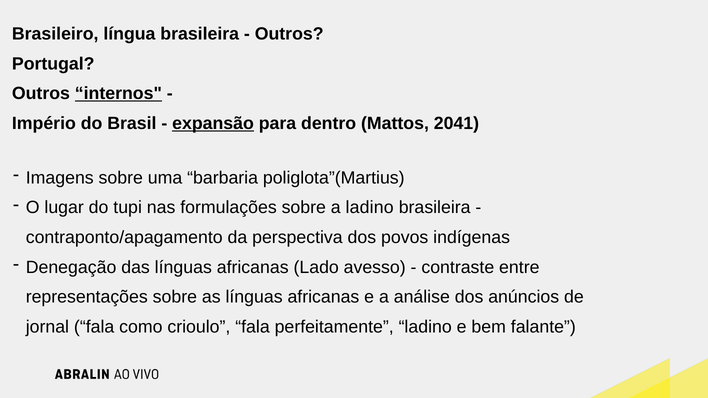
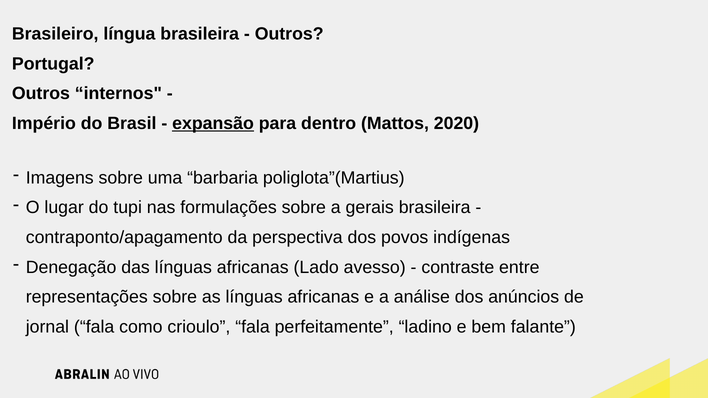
internos underline: present -> none (118, 94)
2041: 2041 -> 2020 (456, 123)
a ladino: ladino -> gerais (370, 208)
